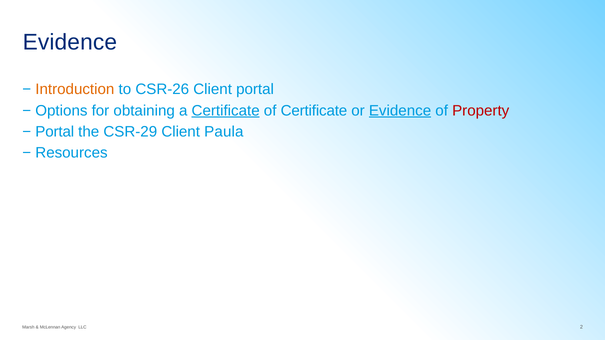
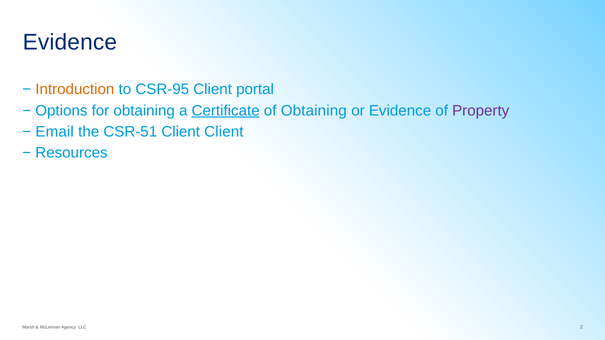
CSR-26: CSR-26 -> CSR-95 (162, 90)
of Certificate: Certificate -> Obtaining (314, 111)
Evidence underline: present -> none (400, 111)
Property colour: red -> purple (481, 111)
Portal: Portal -> Email (55, 132)
CSR-29: CSR-29 -> CSR-51 (130, 132)
Client Paula: Paula -> Client (224, 132)
